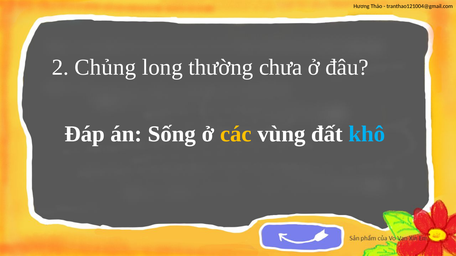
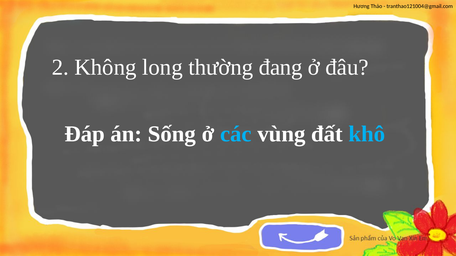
Chủng: Chủng -> Không (105, 68)
chưa: chưa -> đang (281, 68)
các colour: yellow -> light blue (236, 134)
